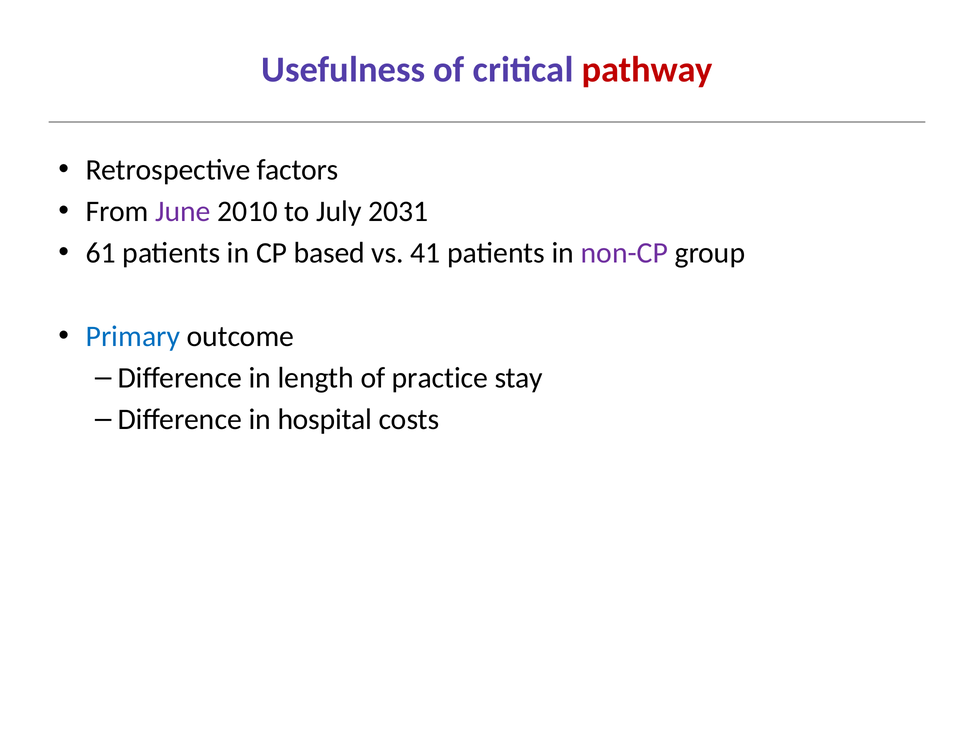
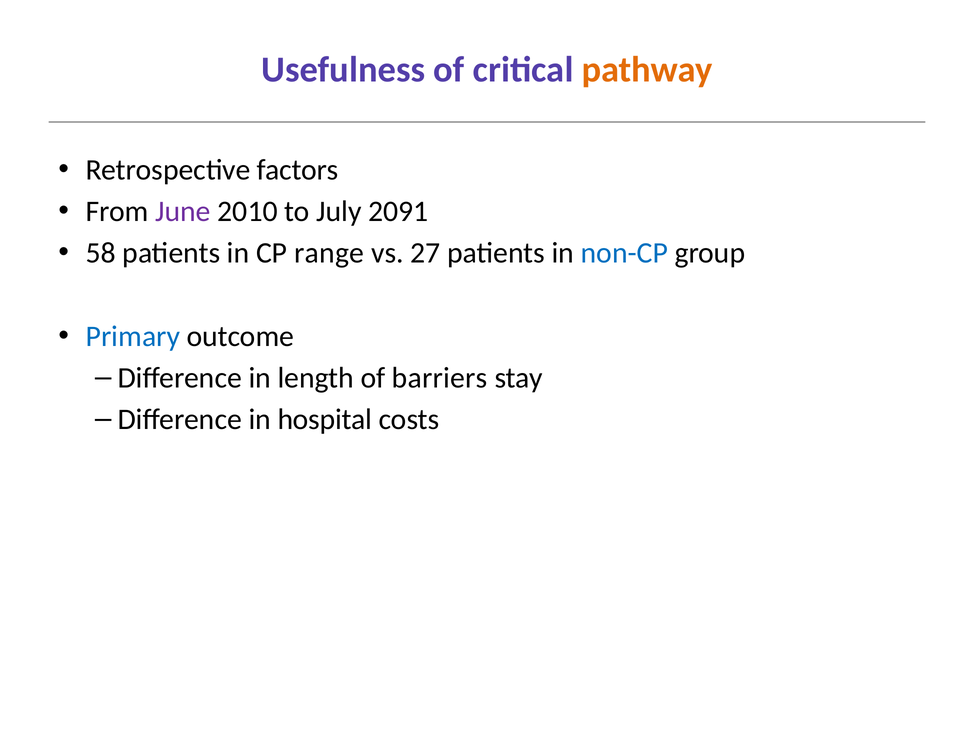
pathway colour: red -> orange (647, 69)
2031: 2031 -> 2091 (398, 211)
61: 61 -> 58 (101, 253)
based: based -> range (329, 253)
41: 41 -> 27 (425, 253)
non-CP colour: purple -> blue (624, 253)
practice: practice -> barriers (440, 378)
